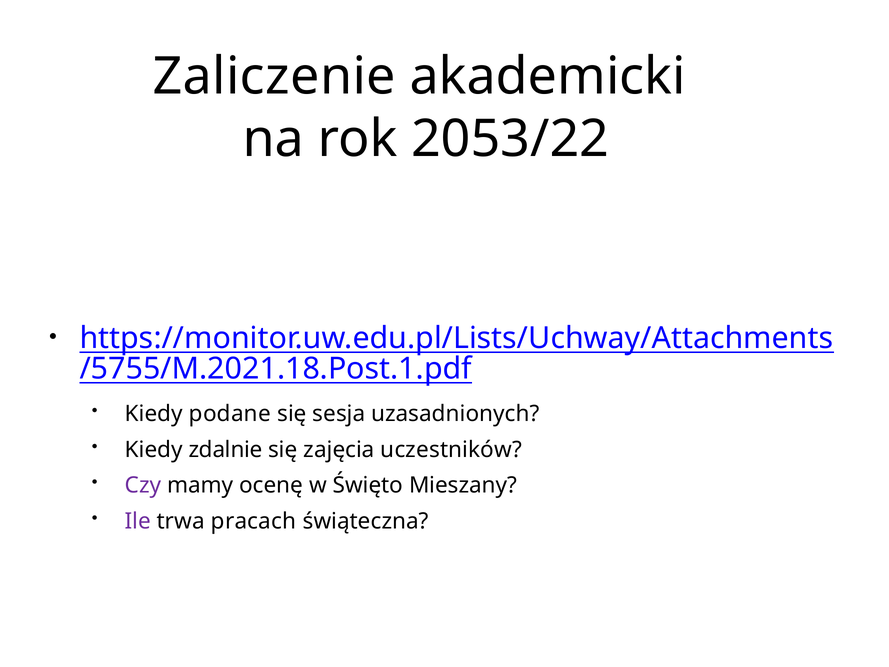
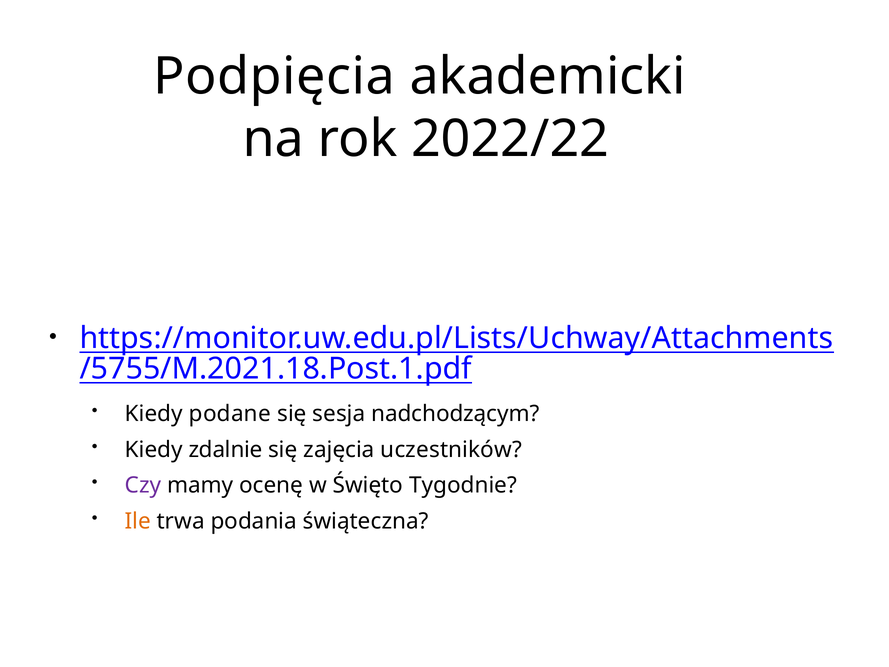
Zaliczenie: Zaliczenie -> Podpięcia (274, 77)
2053/22: 2053/22 -> 2022/22 (510, 139)
uzasadnionych: uzasadnionych -> nadchodzącym (455, 414)
Mieszany: Mieszany -> Tygodnie (463, 485)
Ile colour: purple -> orange (138, 521)
pracach: pracach -> podania (254, 521)
